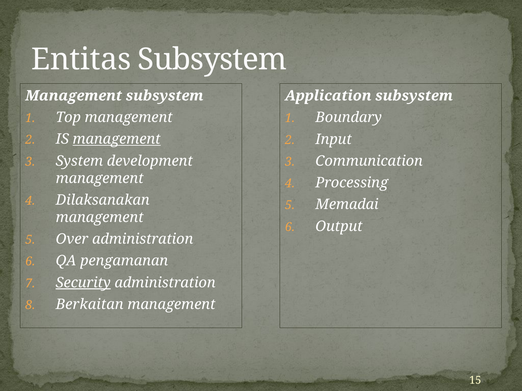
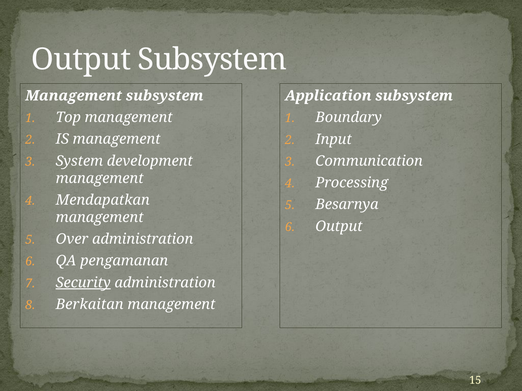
Entitas: Entitas -> Output (81, 60)
management underline: present -> none (117, 139)
Dilaksanakan: Dilaksanakan -> Mendapatkan (103, 200)
Memadai: Memadai -> Besarnya (347, 205)
